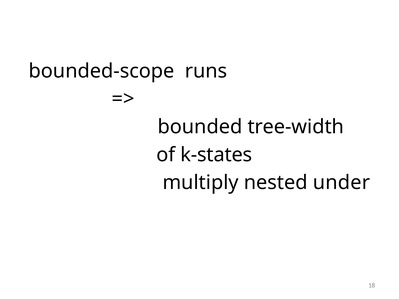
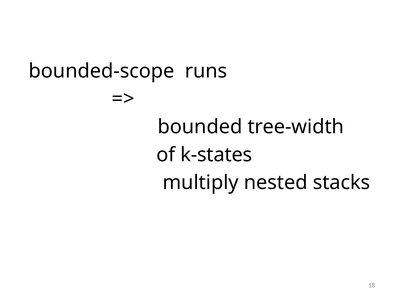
under: under -> stacks (342, 183)
